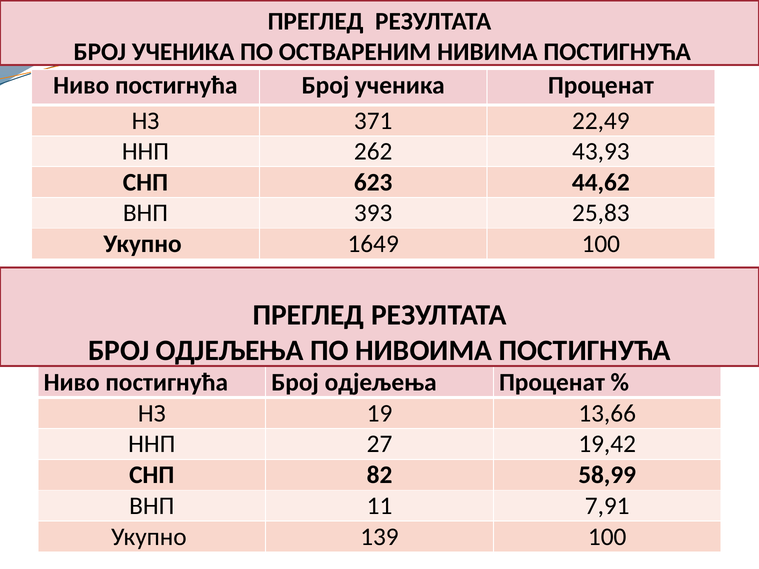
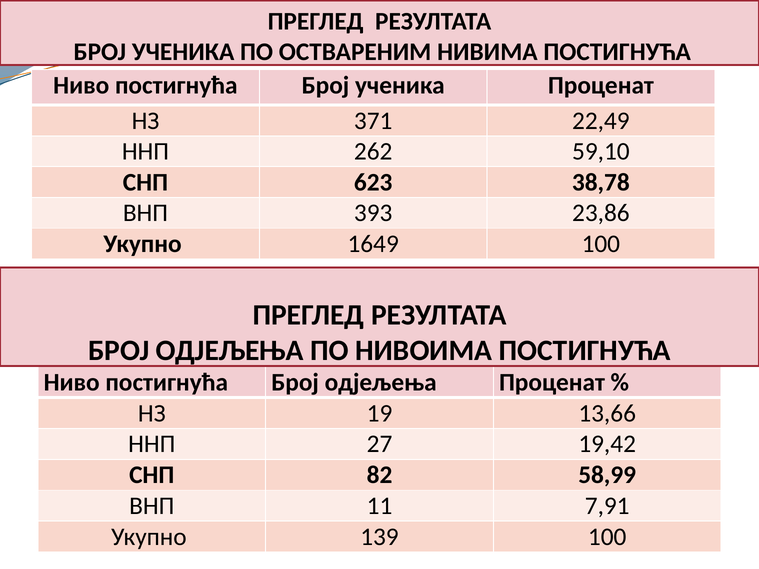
43,93: 43,93 -> 59,10 (601, 152)
44,62: 44,62 -> 38,78 (601, 182)
25,83: 25,83 -> 23,86 (601, 213)
